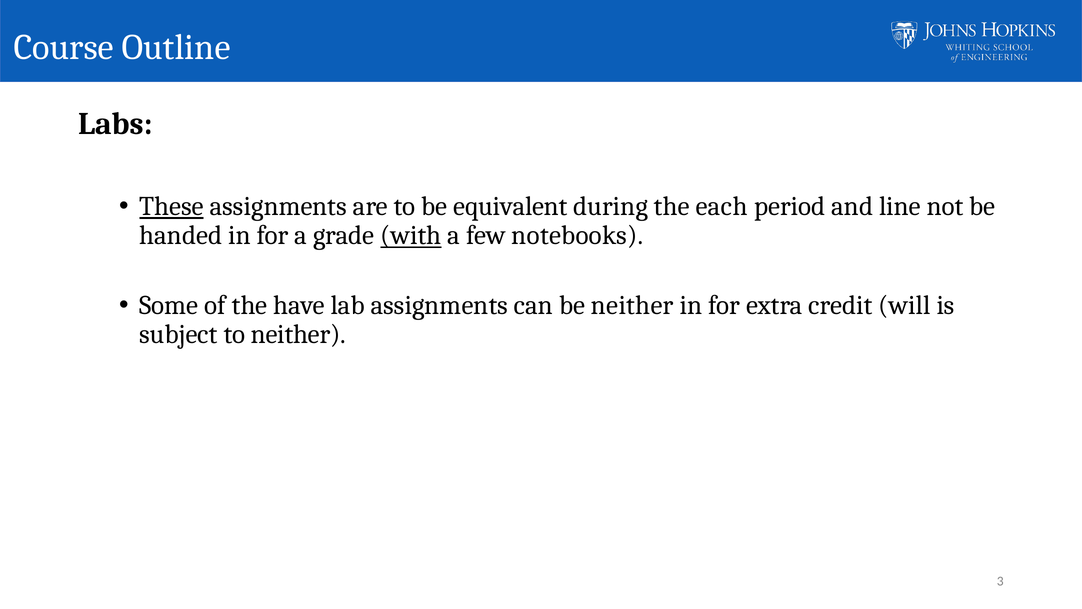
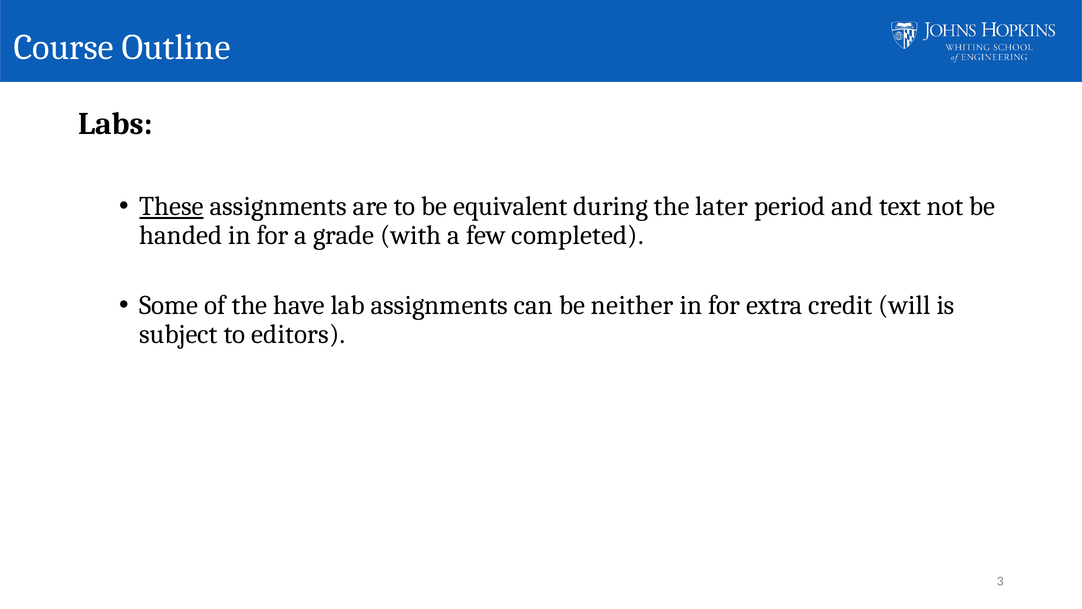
each: each -> later (722, 206)
line: line -> text (900, 206)
with underline: present -> none (411, 235)
notebooks: notebooks -> completed (578, 235)
to neither: neither -> editors (298, 334)
